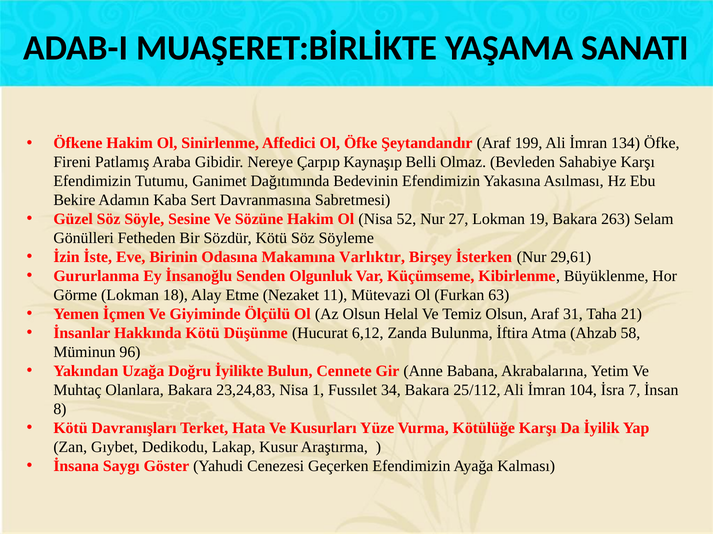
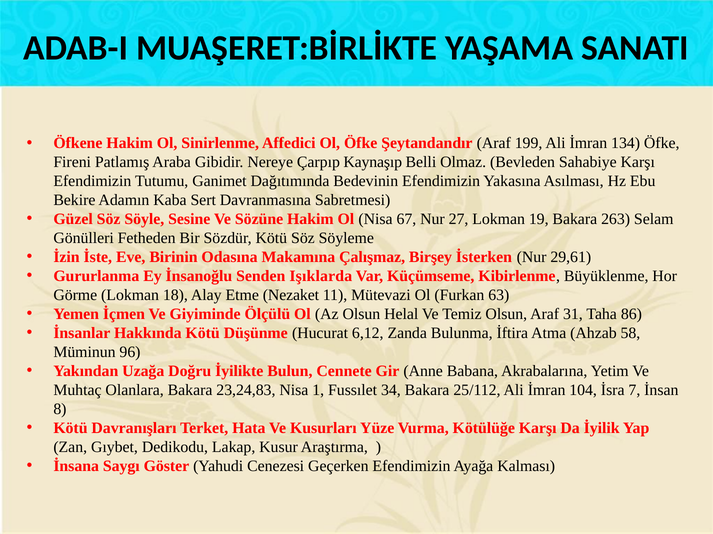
52: 52 -> 67 (406, 219)
Varlıktır: Varlıktır -> Çalışmaz (372, 257)
Olgunluk: Olgunluk -> Işıklarda (321, 276)
21: 21 -> 86 (631, 314)
